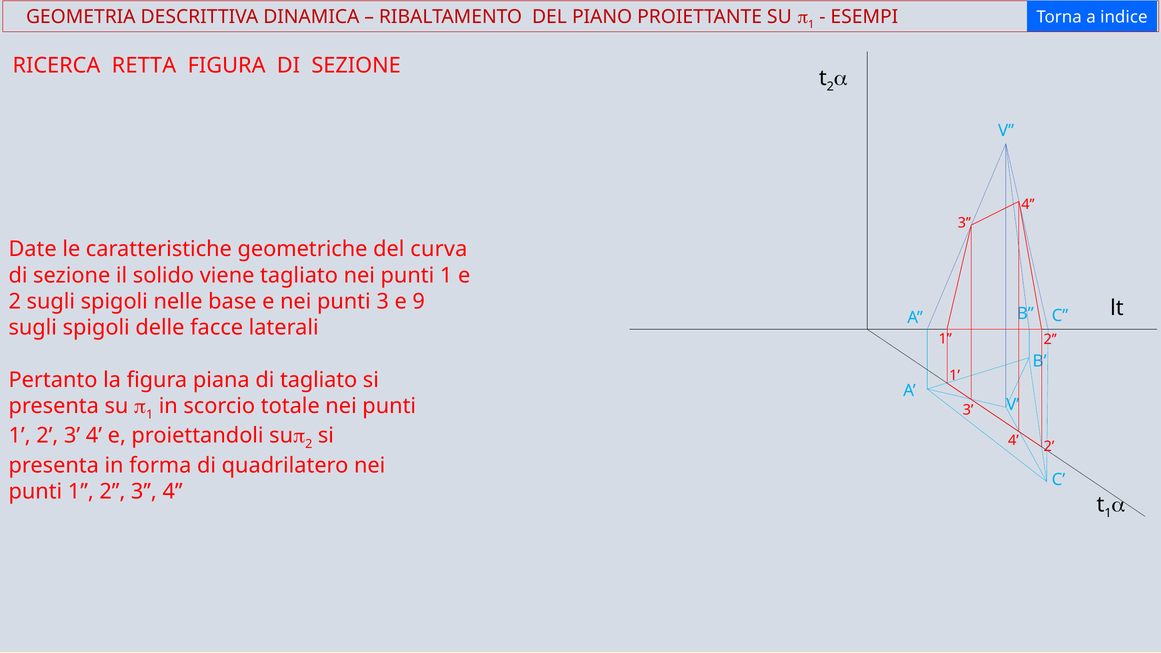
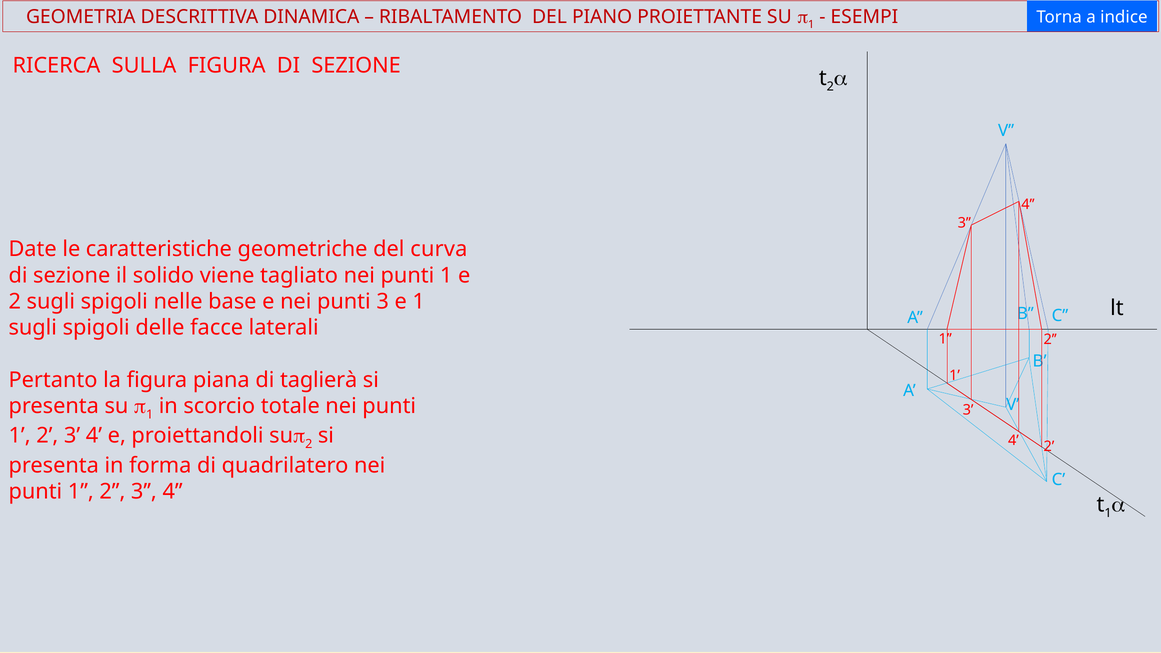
RETTA: RETTA -> SULLA (144, 66)
e 9: 9 -> 1 (419, 301)
di tagliato: tagliato -> taglierà (319, 380)
